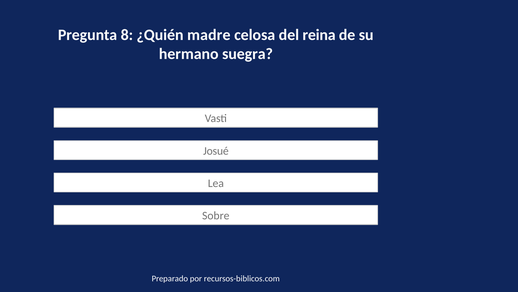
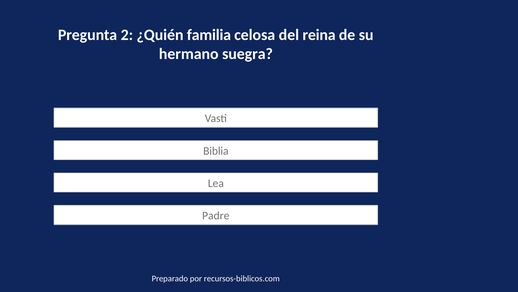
8: 8 -> 2 (127, 35)
madre: madre -> familia (209, 35)
Josué: Josué -> Biblia (216, 151)
Sobre: Sobre -> Padre (216, 215)
